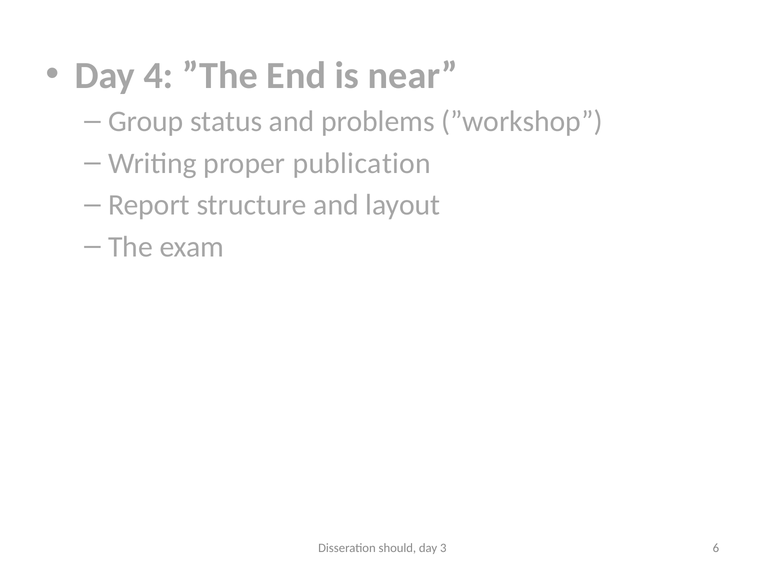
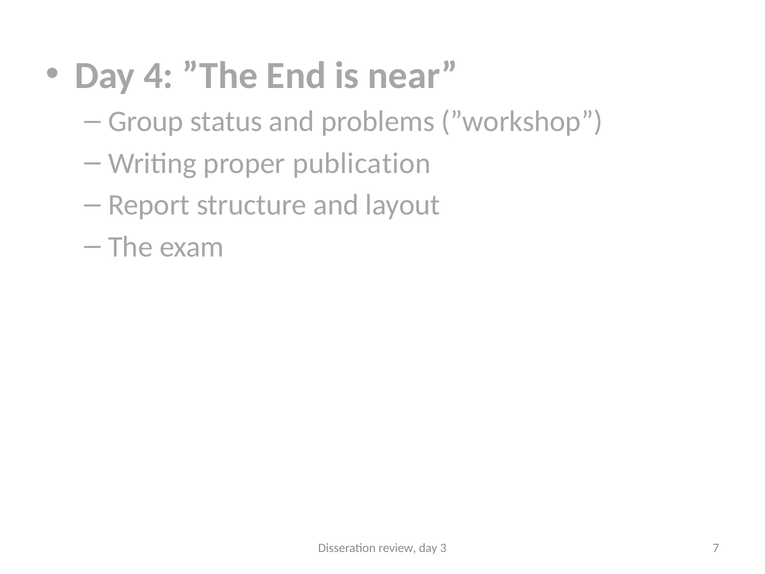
should: should -> review (397, 548)
6: 6 -> 7 (716, 548)
